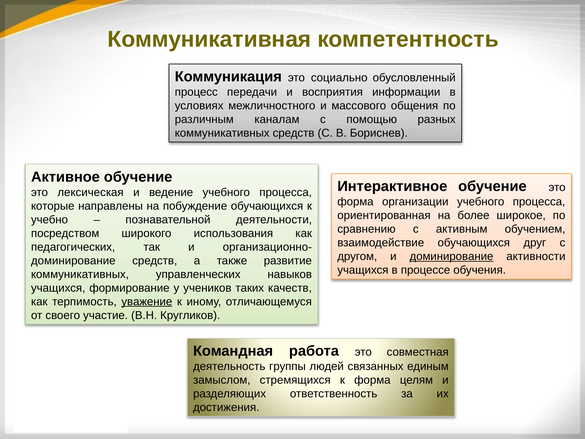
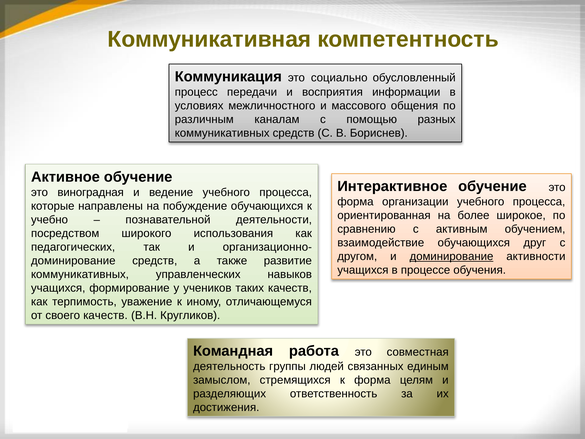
лексическая: лексическая -> виноградная (91, 192)
уважение underline: present -> none (147, 301)
своего участие: участие -> качеств (106, 315)
